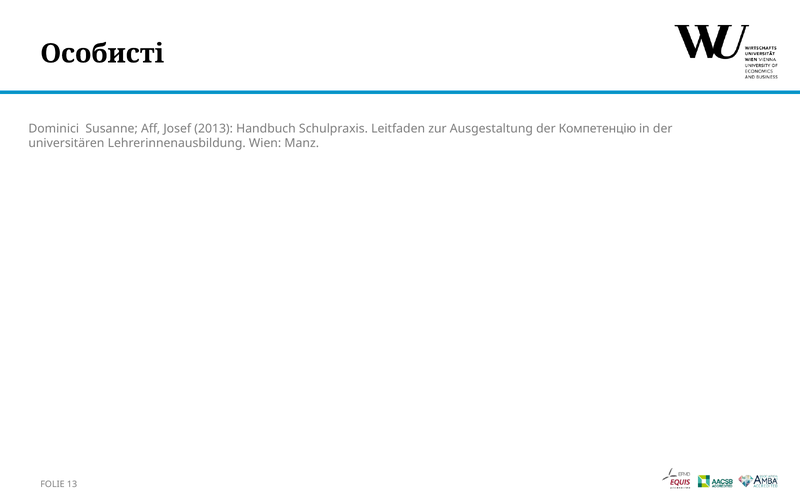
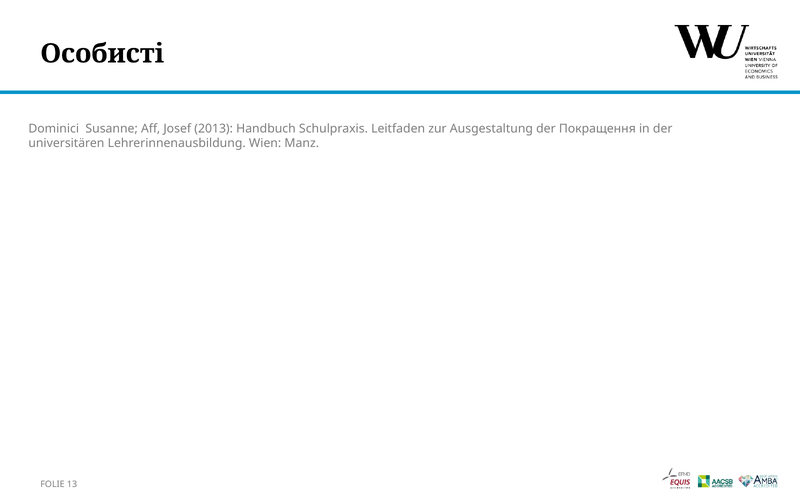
Компетенцію: Компетенцію -> Покращення (597, 129)
